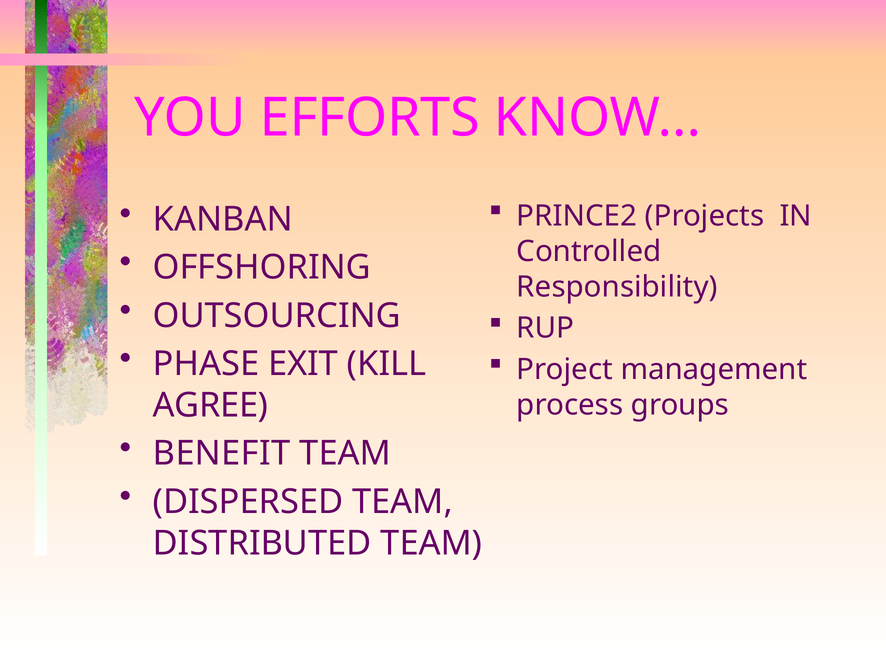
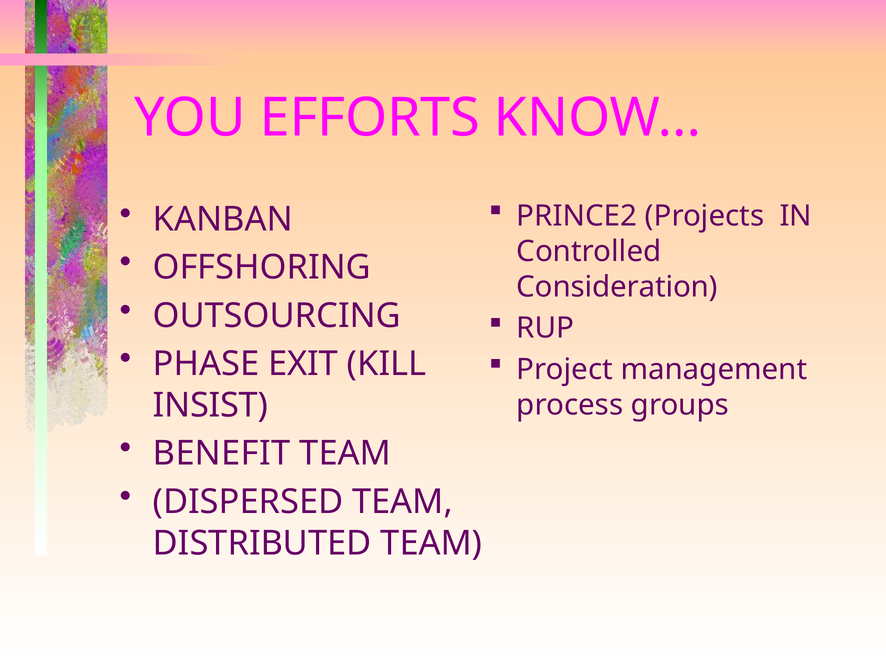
Responsibility: Responsibility -> Consideration (617, 287)
AGREE: AGREE -> INSIST (210, 406)
